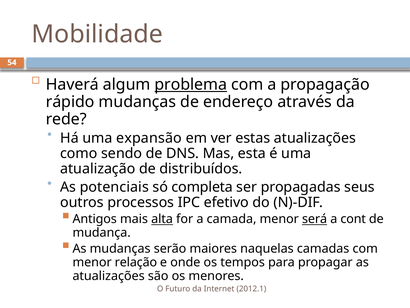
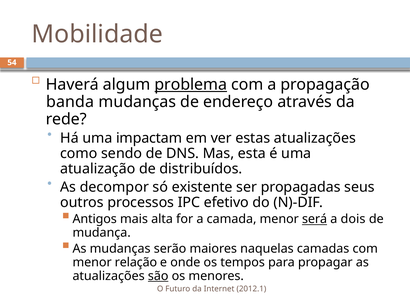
rápido: rápido -> banda (70, 102)
expansão: expansão -> impactam (149, 138)
potenciais: potenciais -> decompor (114, 187)
completa: completa -> existente (202, 187)
alta underline: present -> none (162, 219)
cont: cont -> dois (353, 219)
são underline: none -> present (158, 275)
